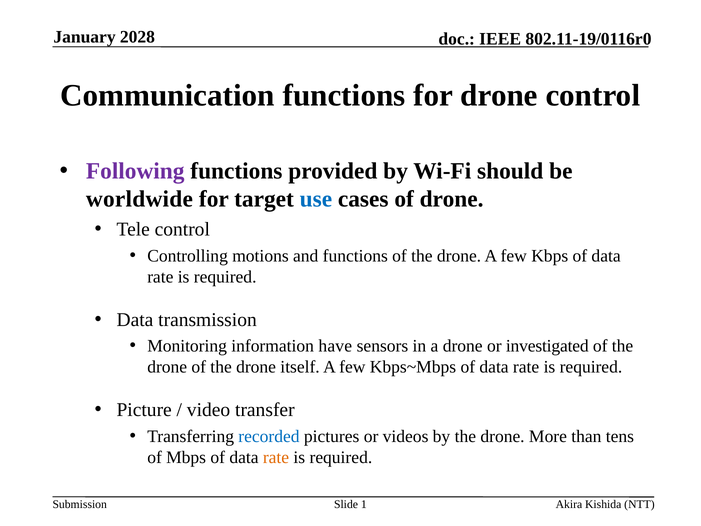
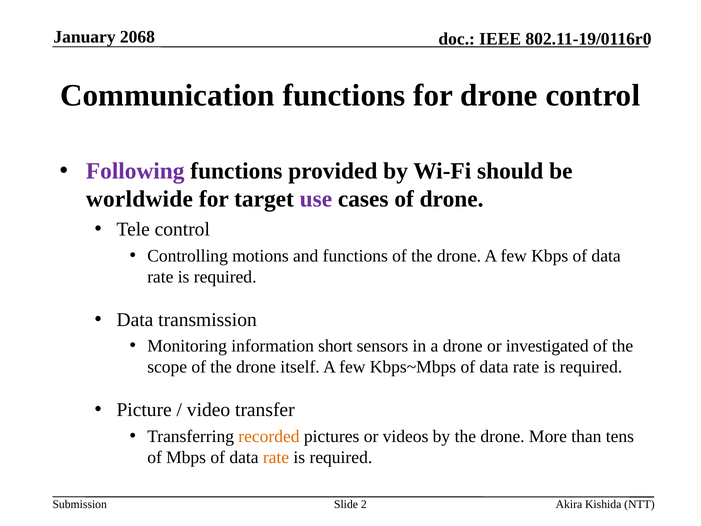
2028: 2028 -> 2068 (137, 37)
use colour: blue -> purple (316, 199)
have: have -> short (335, 346)
drone: drone -> scope (167, 367)
recorded colour: blue -> orange (269, 436)
1: 1 -> 2 (364, 504)
